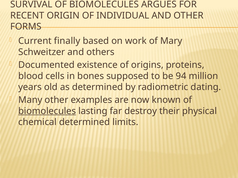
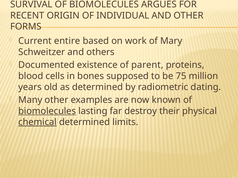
finally: finally -> entire (67, 41)
origins: origins -> parent (147, 65)
94: 94 -> 75 (181, 76)
chemical underline: none -> present (37, 122)
